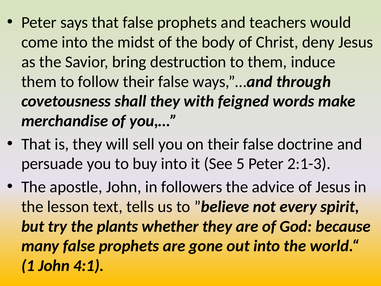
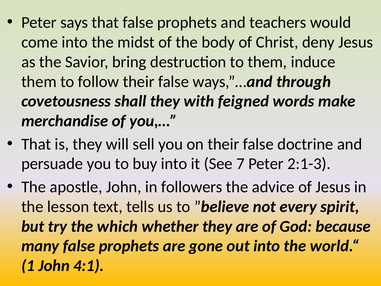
5: 5 -> 7 (240, 164)
plants: plants -> which (117, 226)
